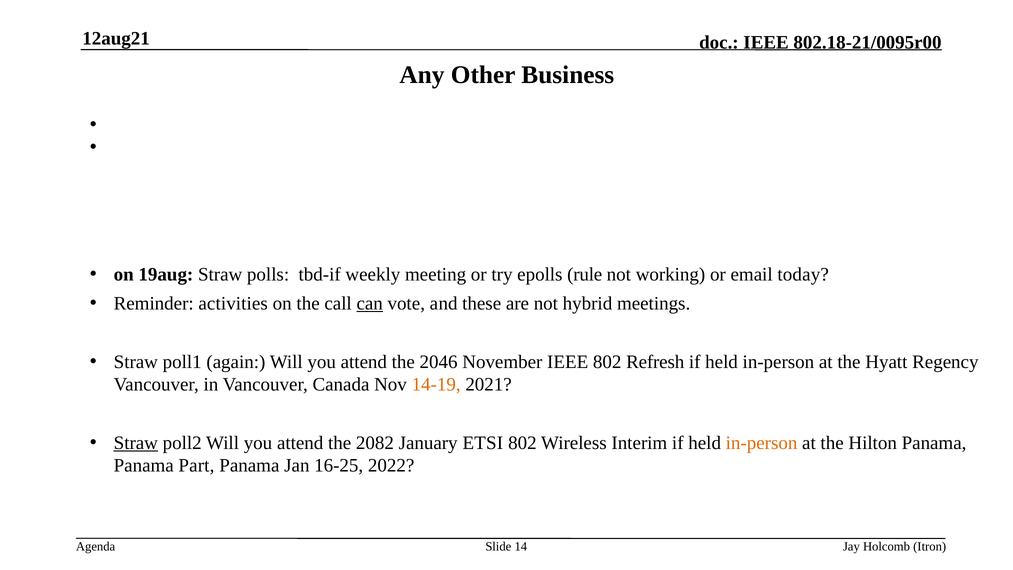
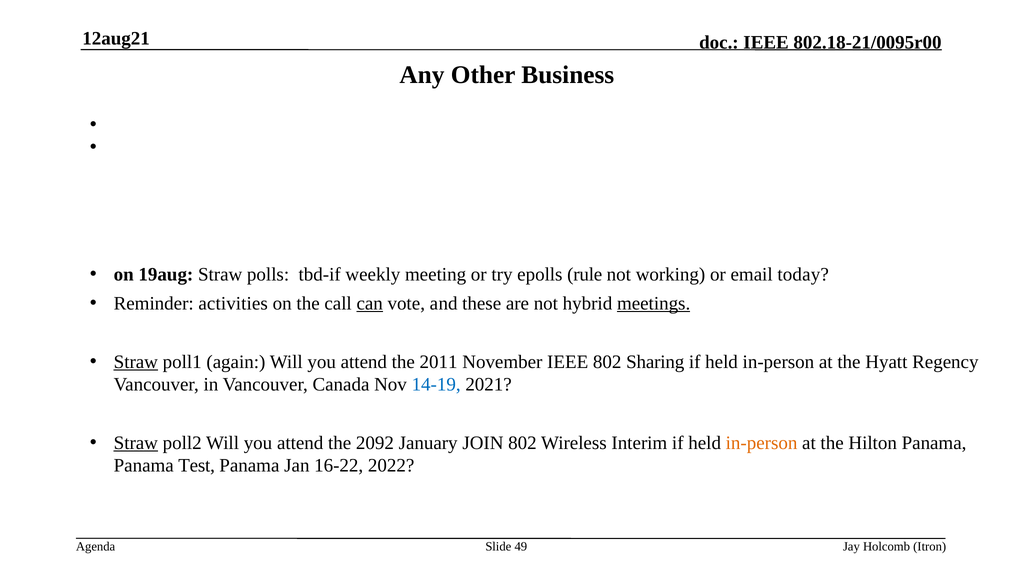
meetings underline: none -> present (654, 303)
Straw underline: none -> present (136, 362)
2046: 2046 -> 2011 (439, 362)
Refresh: Refresh -> Sharing (655, 362)
14-19 colour: orange -> blue (436, 384)
2082: 2082 -> 2092 (375, 443)
ETSI: ETSI -> JOIN (483, 443)
Part: Part -> Test (197, 465)
16-25: 16-25 -> 16-22 (339, 465)
14: 14 -> 49 (521, 546)
